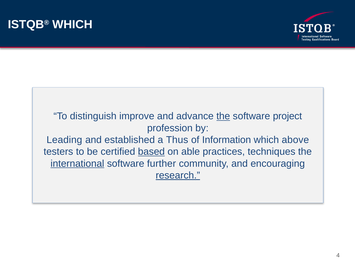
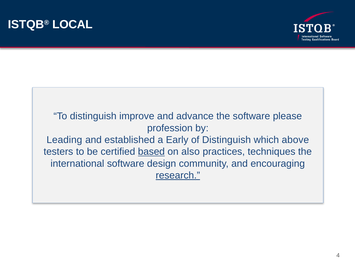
ISTQB® WHICH: WHICH -> LOCAL (72, 24)
the underline: present -> none (223, 116)
project: project -> please (287, 116)
Thus: Thus -> Early (177, 140)
of Information: Information -> Distinguish (227, 140)
able: able -> also (191, 152)
international underline: present -> none (77, 164)
further: further -> design (162, 164)
